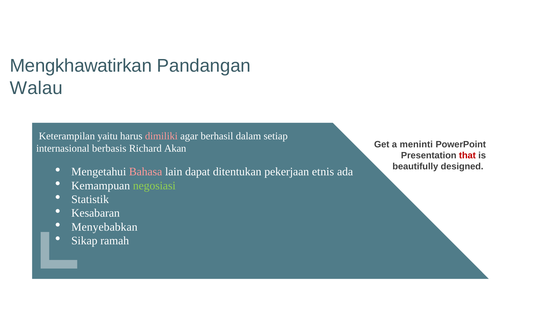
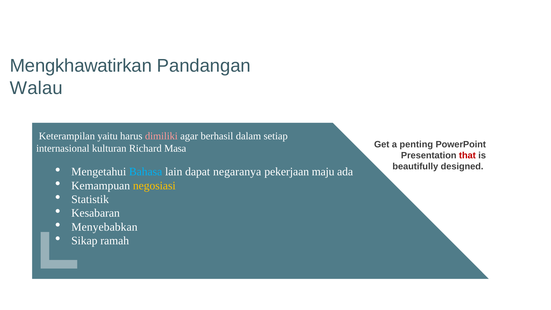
meninti: meninti -> penting (416, 144)
berbasis: berbasis -> kulturan (109, 148)
Akan: Akan -> Masa (175, 148)
Bahasa colour: pink -> light blue (146, 172)
ditentukan: ditentukan -> negaranya (237, 172)
etnis: etnis -> maju (323, 172)
negosiasi colour: light green -> yellow (154, 186)
